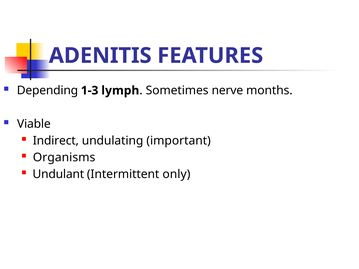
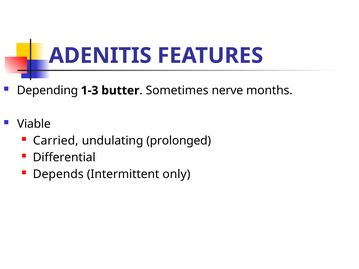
lymph: lymph -> butter (120, 91)
Indirect: Indirect -> Carried (56, 141)
important: important -> prolonged (179, 141)
Organisms: Organisms -> Differential (64, 158)
Undulant: Undulant -> Depends (58, 174)
